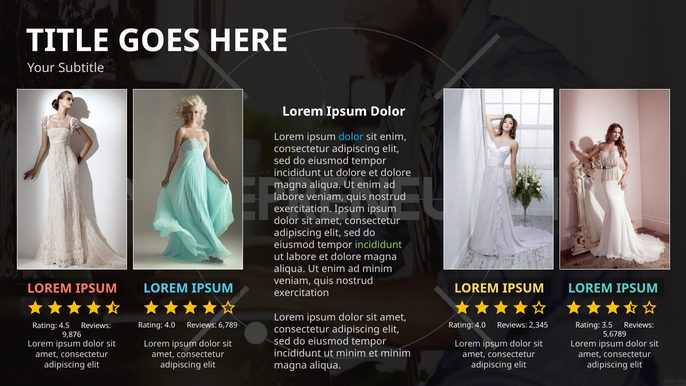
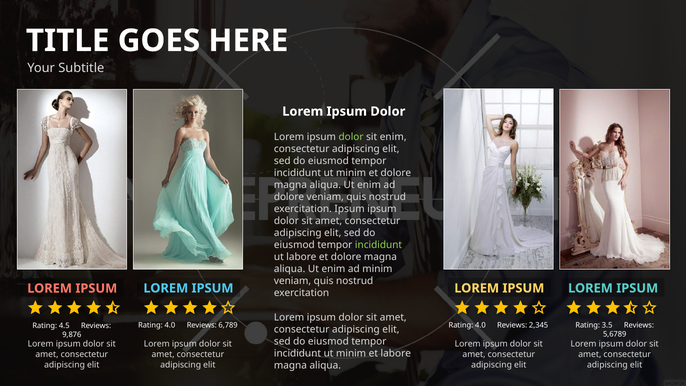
dolor colour: light blue -> light green (351, 137)
dolore: dolore -> minim (351, 173)
labore: labore -> dolore (289, 197)
et minim: minim -> labore (396, 353)
